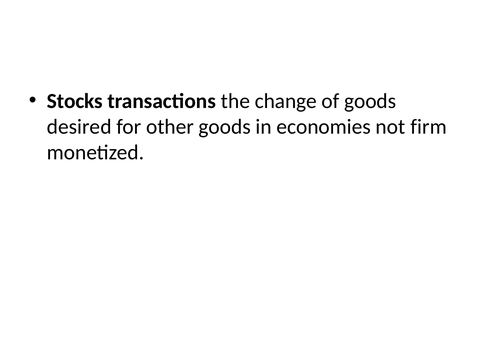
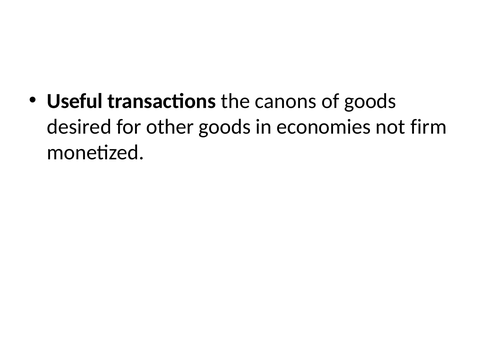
Stocks: Stocks -> Useful (75, 101)
change: change -> canons (286, 101)
